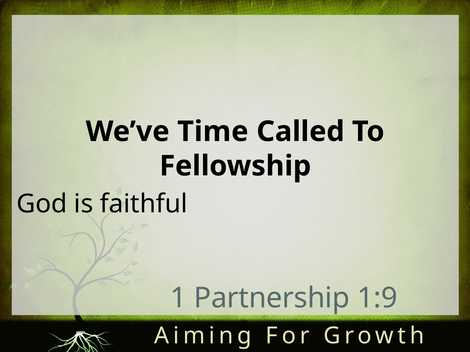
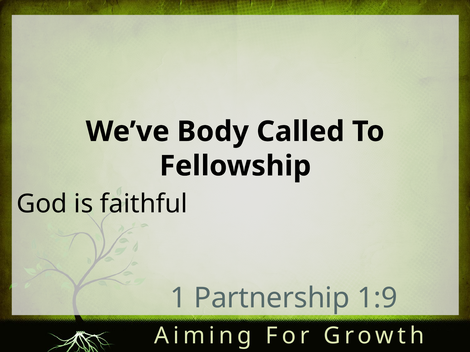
Time: Time -> Body (213, 132)
